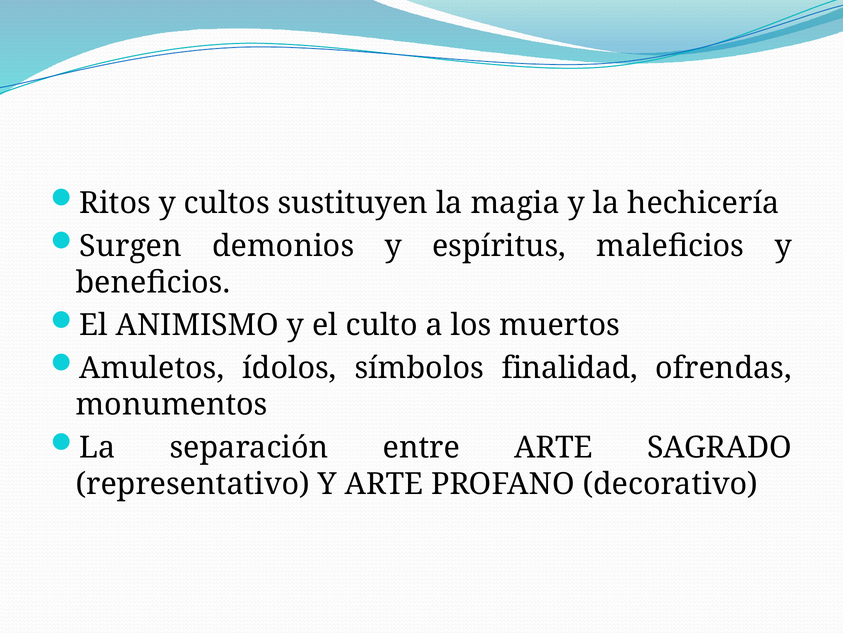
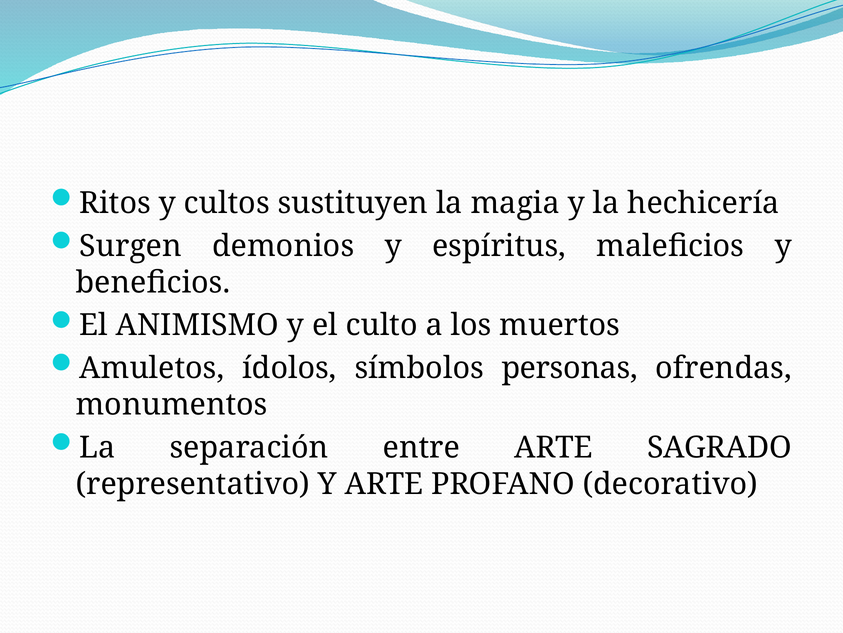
finalidad: finalidad -> personas (570, 368)
